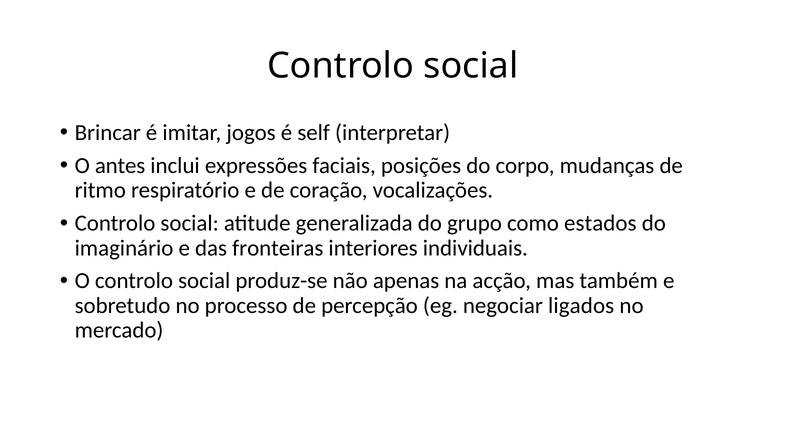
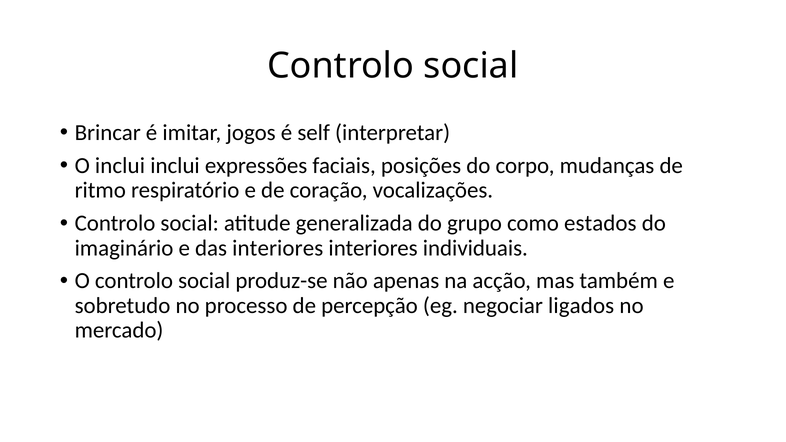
O antes: antes -> inclui (120, 166)
das fronteiras: fronteiras -> interiores (278, 248)
